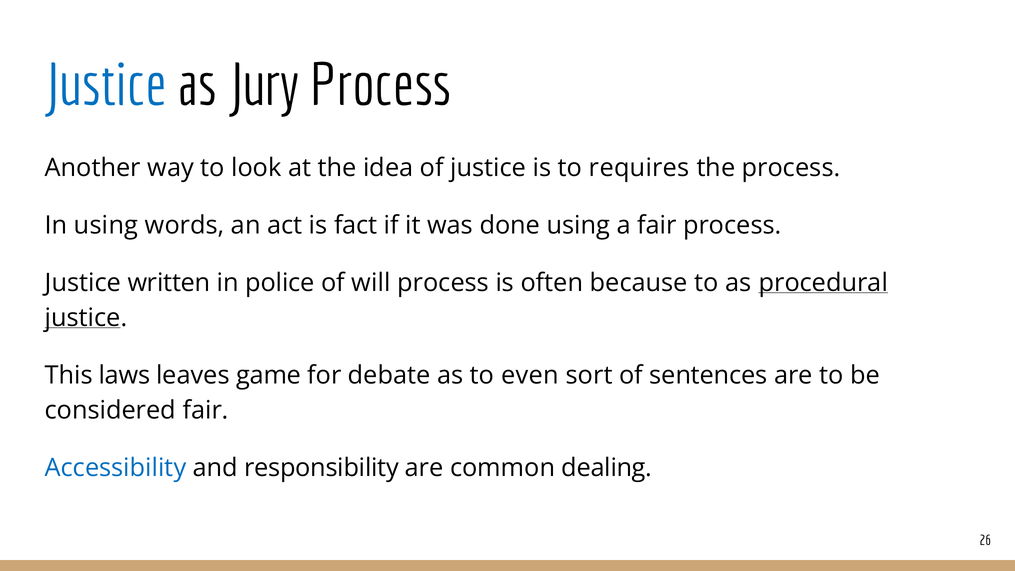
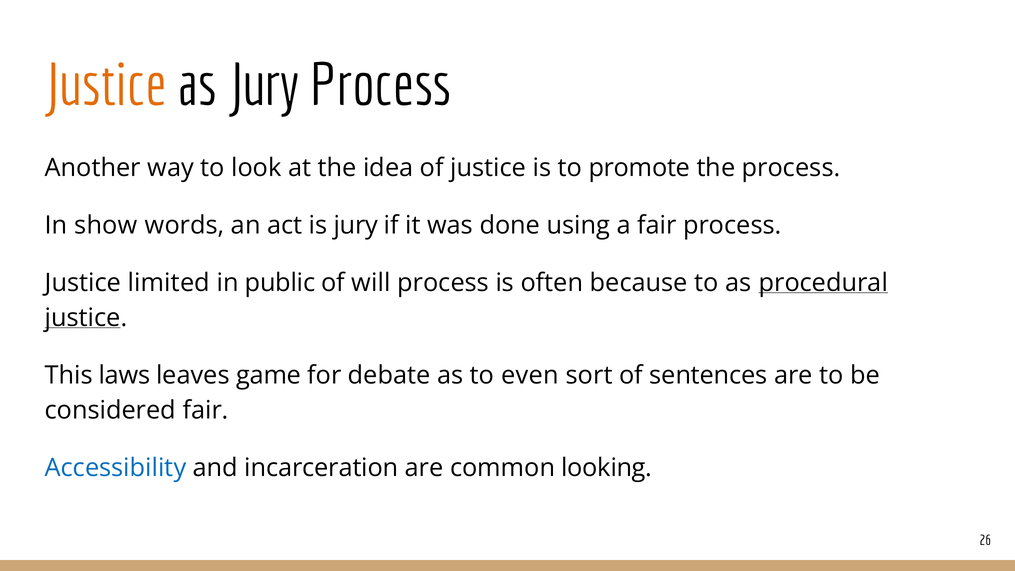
Justice colour: blue -> orange (106, 86)
requires: requires -> promote (639, 168)
In using: using -> show (106, 225)
is fact: fact -> jury (356, 225)
written: written -> limited (169, 283)
police: police -> public (280, 283)
responsibility: responsibility -> incarceration (321, 468)
dealing: dealing -> looking (607, 468)
